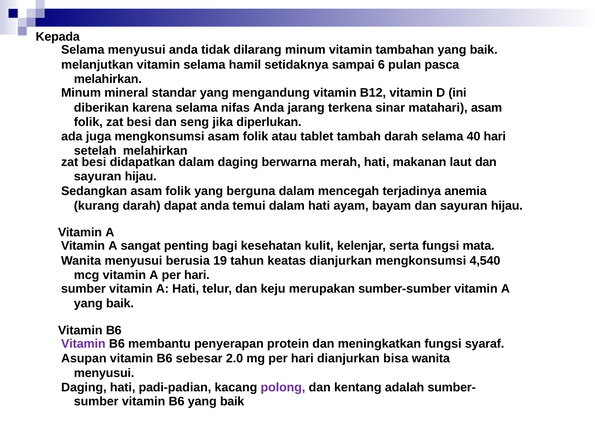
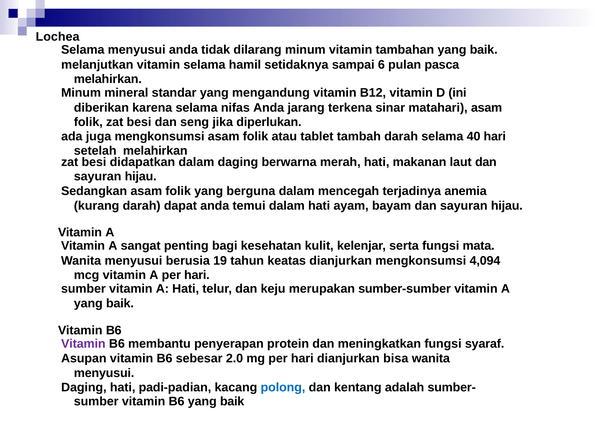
Kepada: Kepada -> Lochea (58, 37)
4,540: 4,540 -> 4,094 (485, 261)
polong colour: purple -> blue (283, 388)
